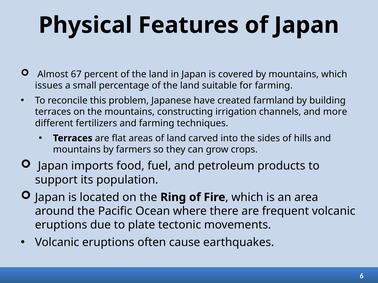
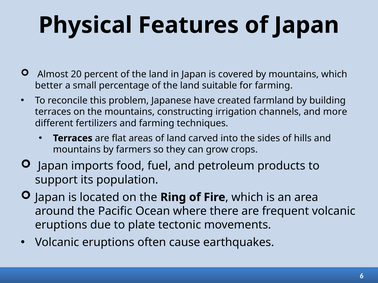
67: 67 -> 20 (76, 74)
issues: issues -> better (49, 86)
